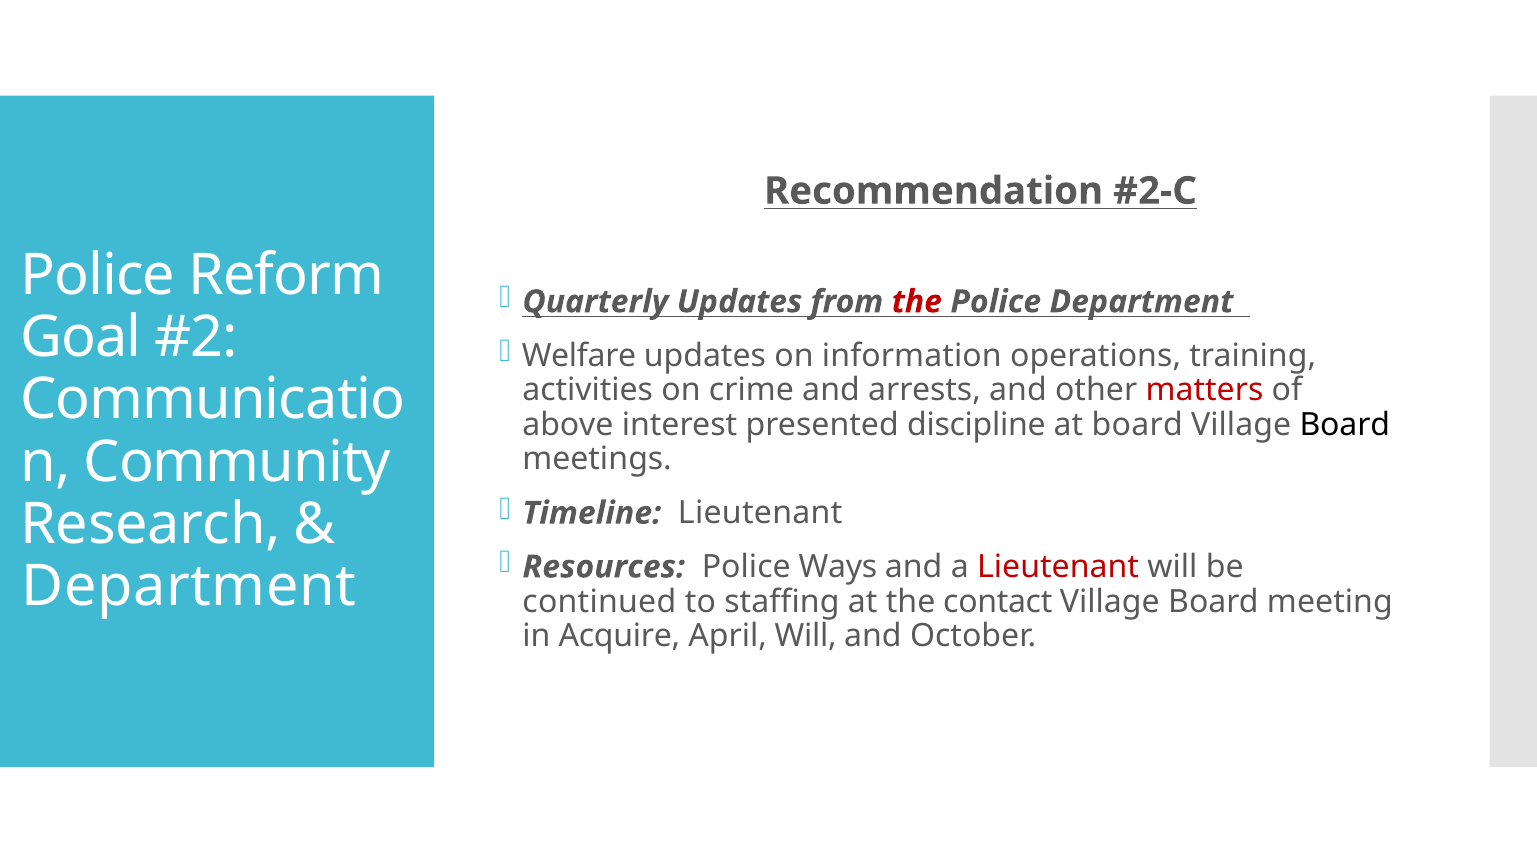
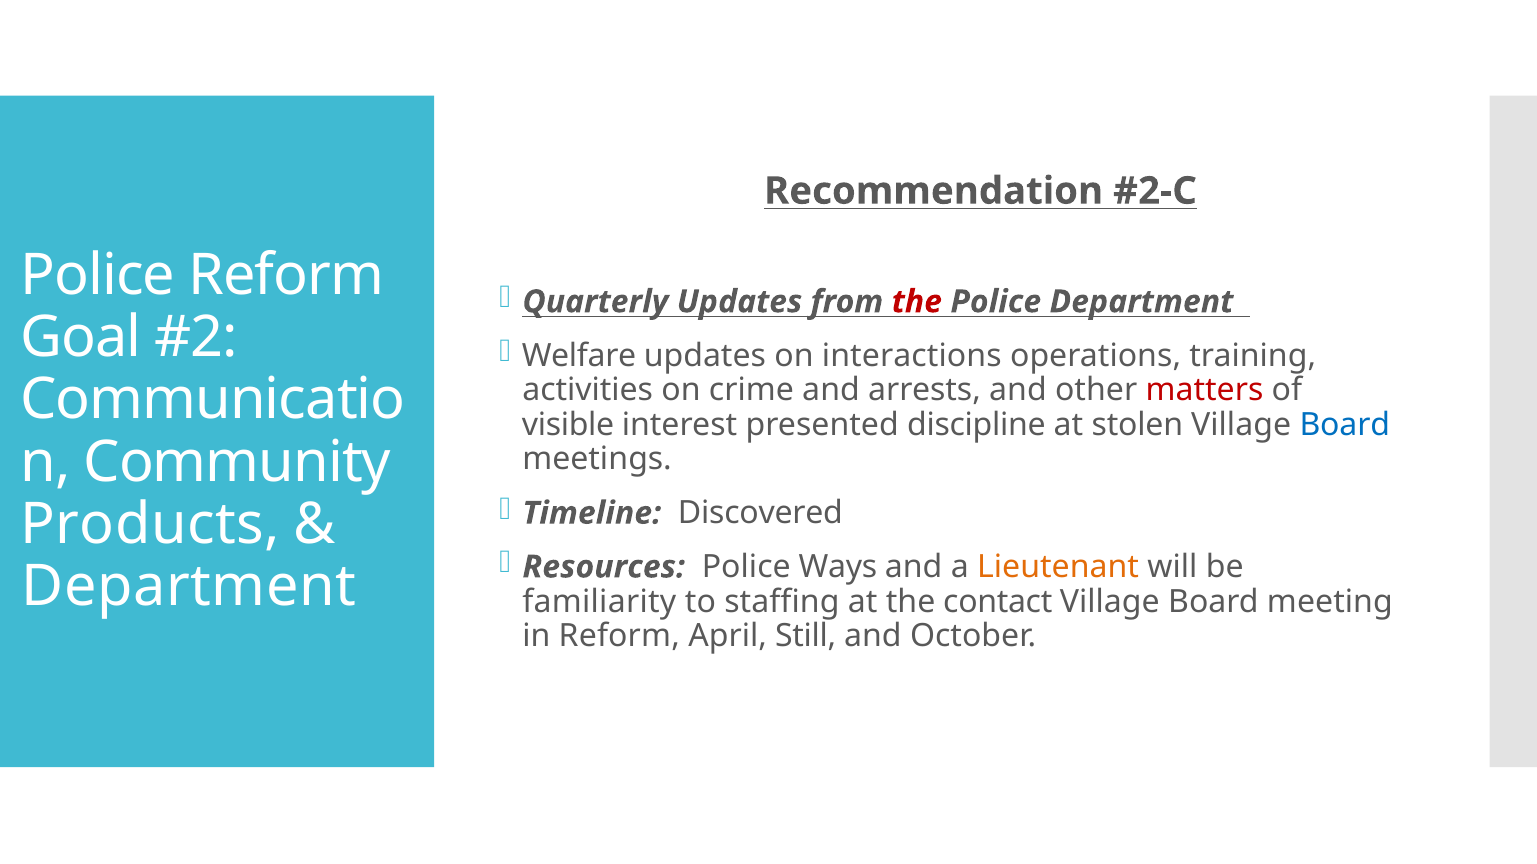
information: information -> interactions (912, 356)
above: above -> visible (568, 425)
at board: board -> stolen (1137, 425)
Board colour: black -> blue (1345, 425)
Timeline Lieutenant: Lieutenant -> Discovered (760, 513)
Research: Research -> Products (150, 525)
Lieutenant colour: red -> orange (1058, 567)
continued: continued -> familiarity (599, 602)
in Acquire: Acquire -> Reform (619, 637)
April Will: Will -> Still (806, 637)
